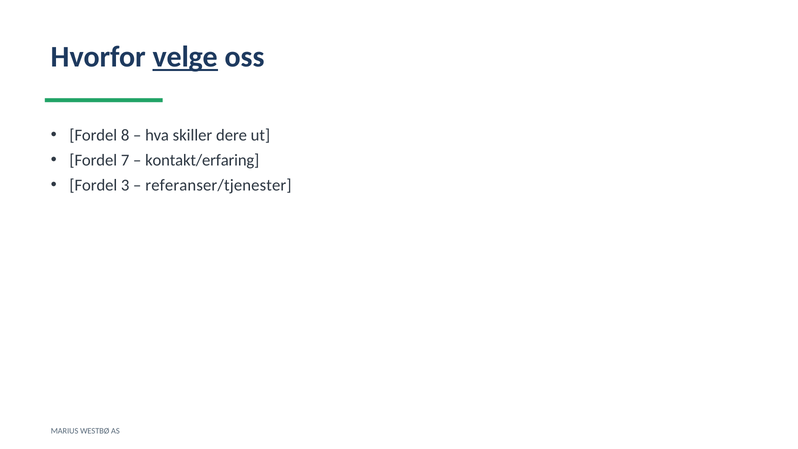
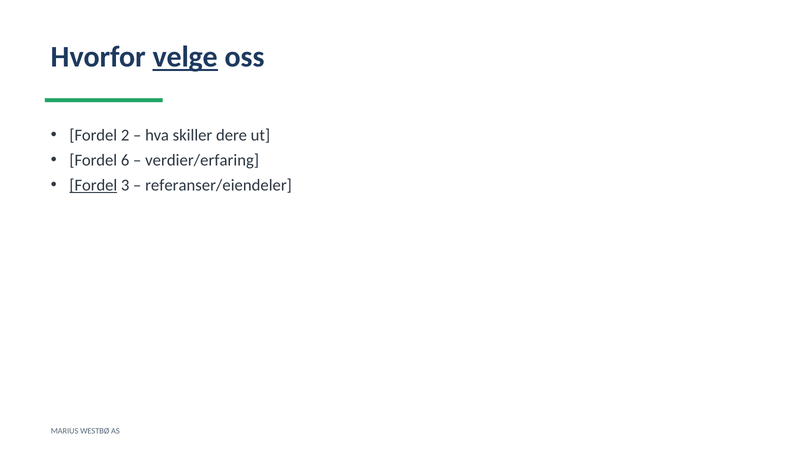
8: 8 -> 2 (125, 135)
7: 7 -> 6 (125, 160)
kontakt/erfaring: kontakt/erfaring -> verdier/erfaring (202, 160)
Fordel underline: none -> present (93, 185)
referanser/tjenester: referanser/tjenester -> referanser/eiendeler (218, 185)
